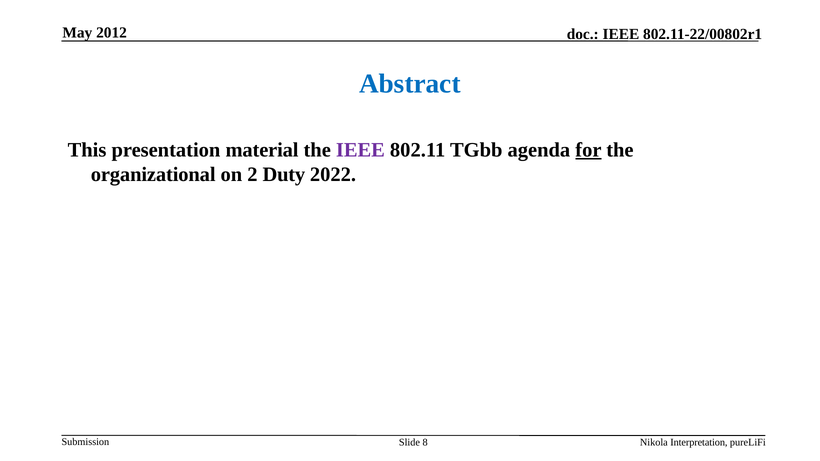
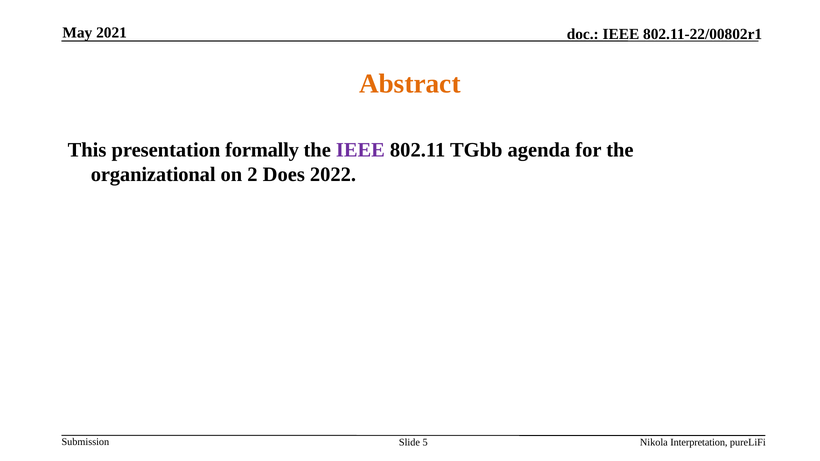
2012: 2012 -> 2021 (112, 33)
Abstract colour: blue -> orange (410, 84)
material: material -> formally (262, 150)
for underline: present -> none (588, 150)
Duty: Duty -> Does (284, 175)
8: 8 -> 5 (425, 442)
